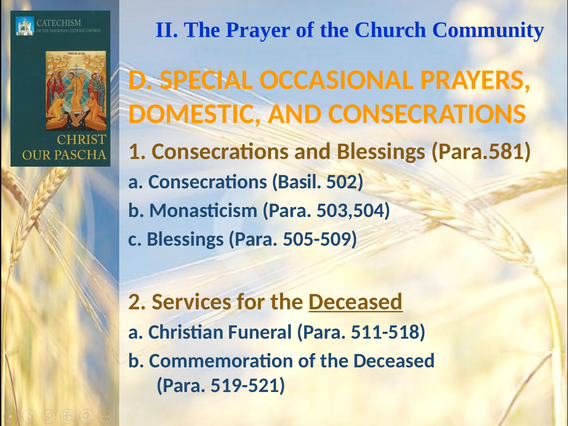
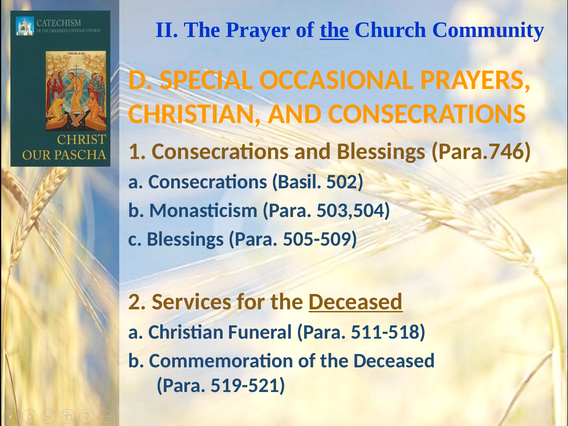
the underline: none -> present (334, 30)
DOMESTIC: DOMESTIC -> CHRISTIAN (195, 114)
Para.581: Para.581 -> Para.746 (481, 151)
